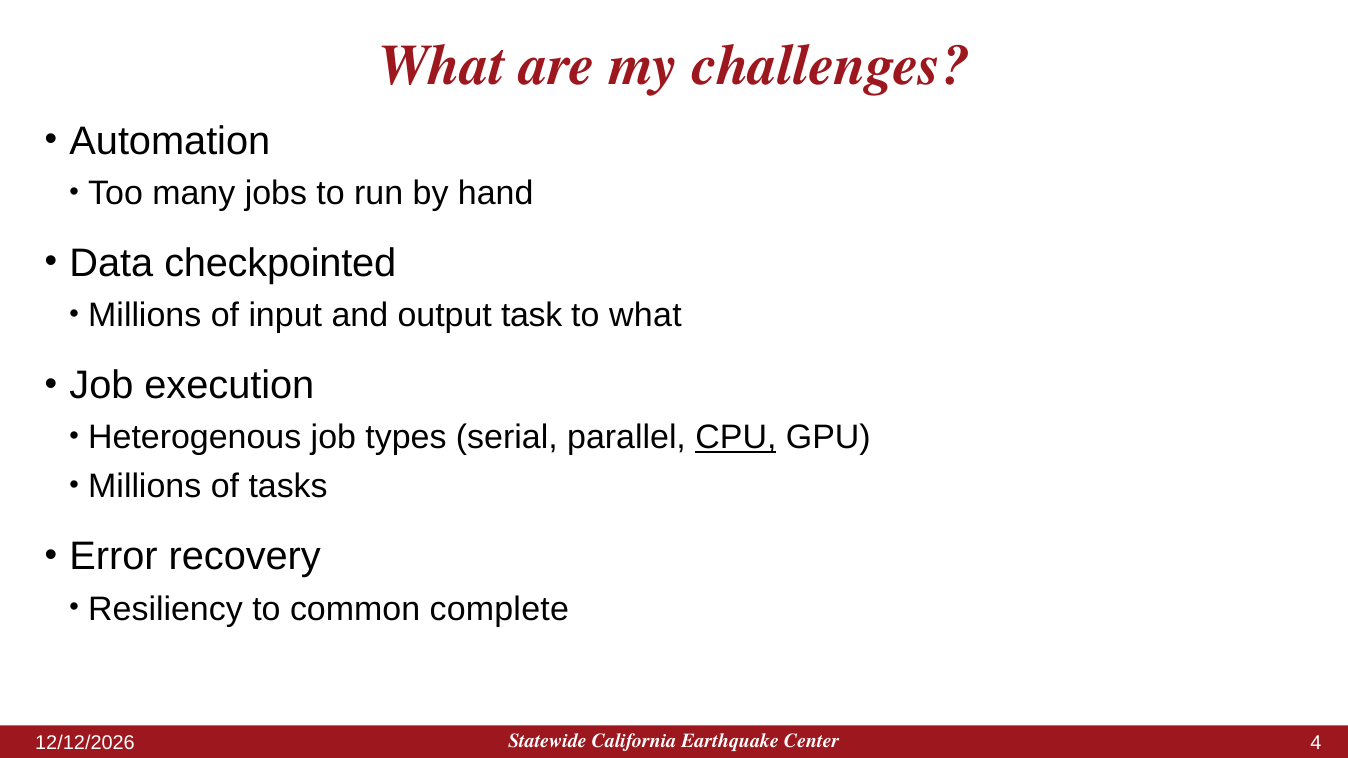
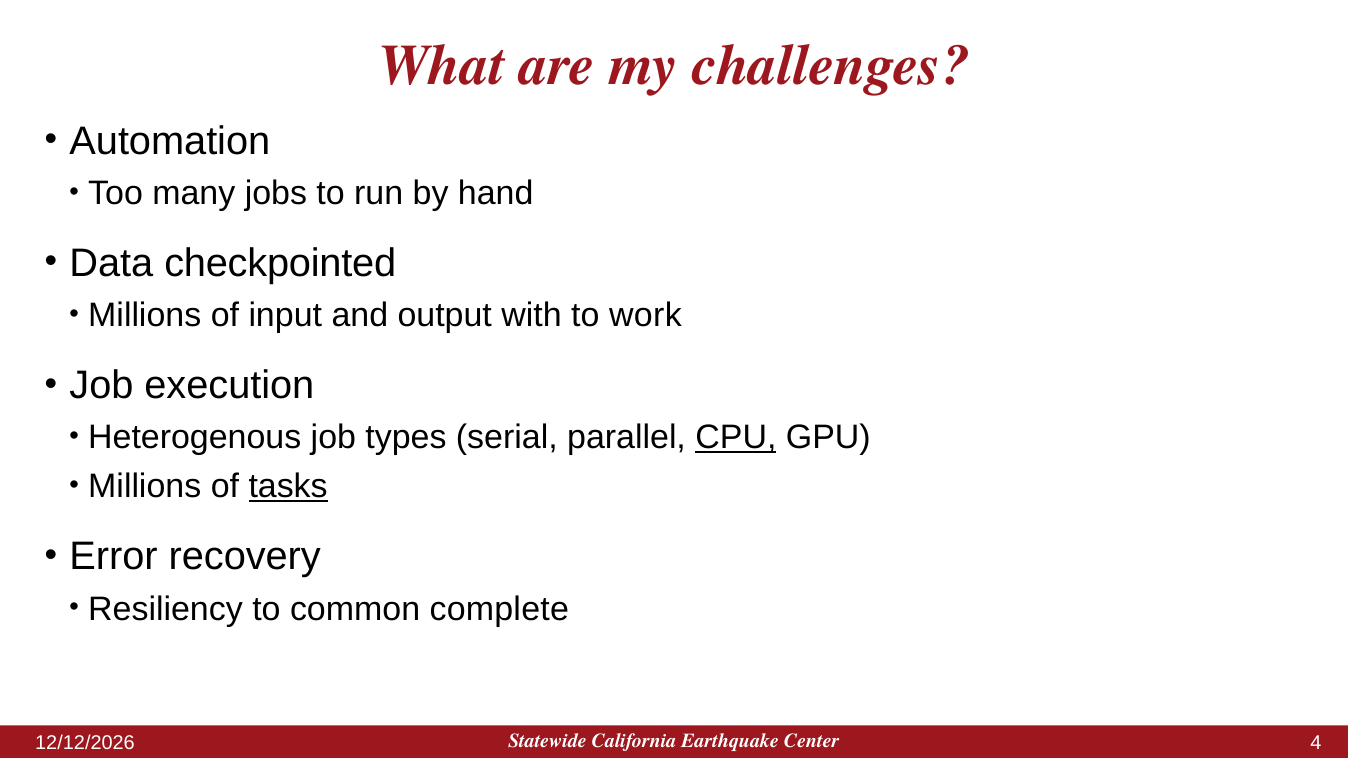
task: task -> with (531, 316)
to what: what -> work (645, 316)
tasks underline: none -> present (288, 487)
